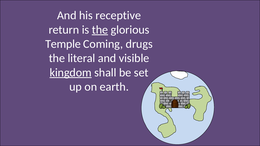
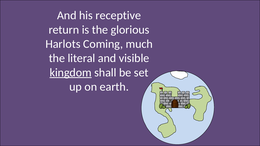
the underline: present -> none (100, 30)
Temple: Temple -> Harlots (63, 44)
drugs: drugs -> much (139, 44)
